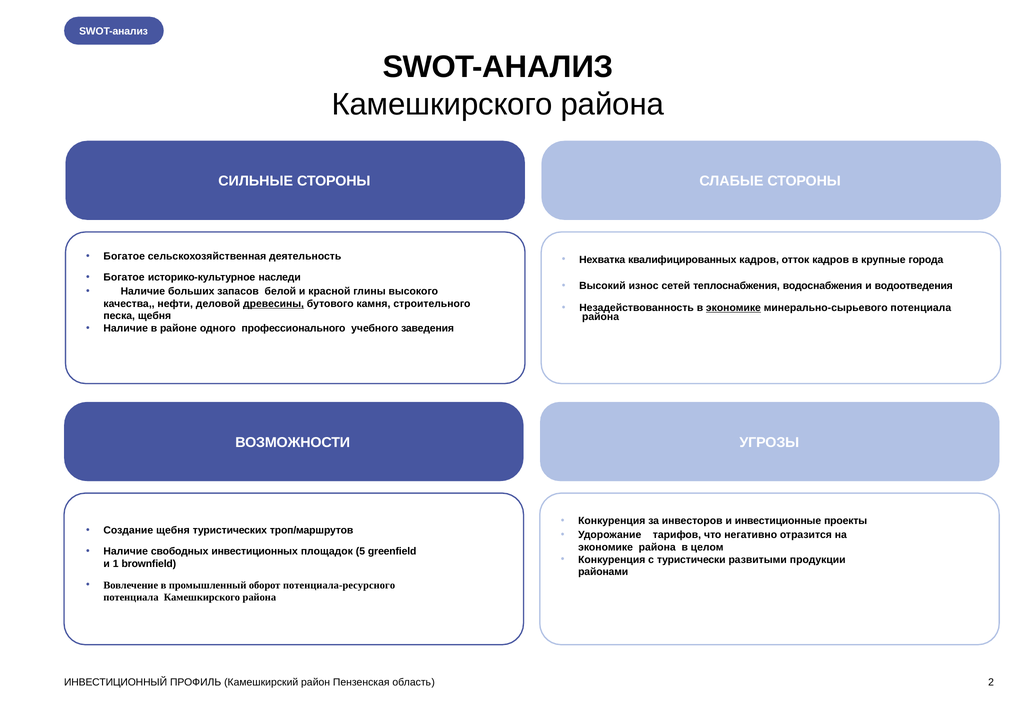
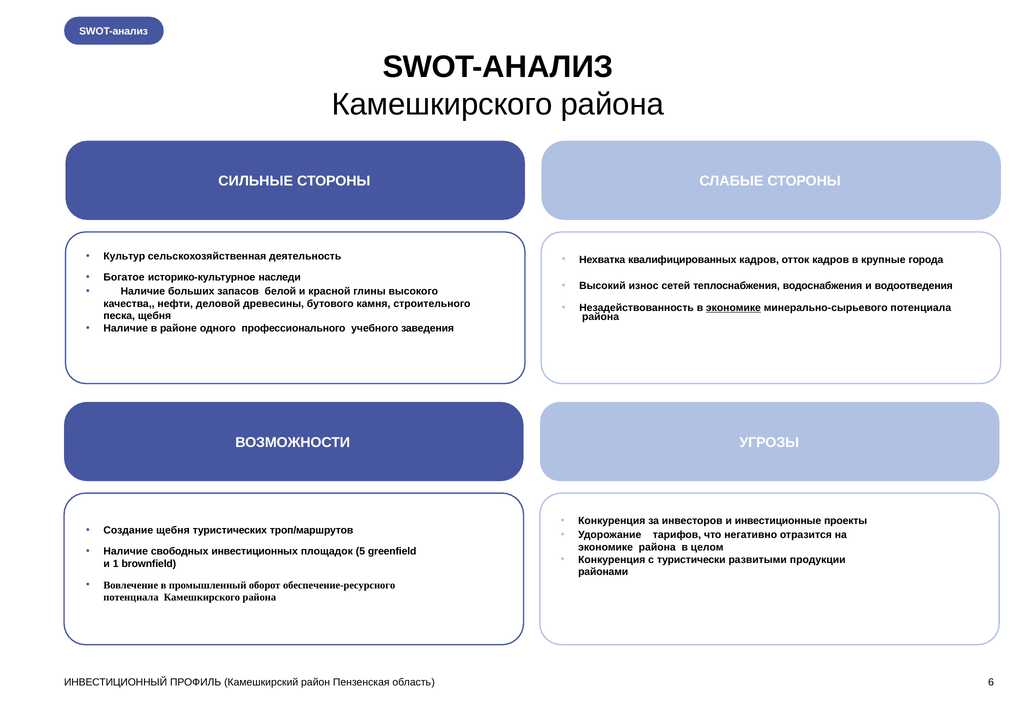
Богатое: Богатое -> Культур (124, 256)
древесины underline: present -> none (274, 303)
потенциала-ресурсного: потенциала-ресурсного -> обеспечение-ресурсного (339, 585)
2: 2 -> 6 (991, 682)
